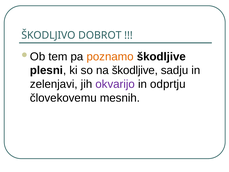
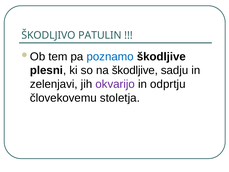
DOBROT: DOBROT -> PATULIN (100, 35)
poznamo colour: orange -> blue (110, 57)
mesnih: mesnih -> stoletja (120, 98)
